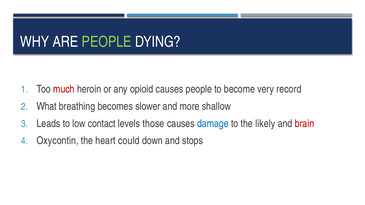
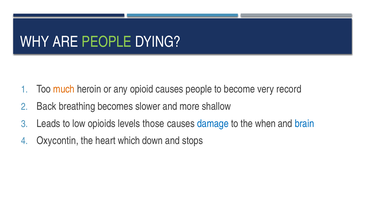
much colour: red -> orange (64, 89)
What: What -> Back (46, 107)
contact: contact -> opioids (102, 124)
likely: likely -> when (265, 124)
brain colour: red -> blue (304, 124)
could: could -> which (129, 141)
